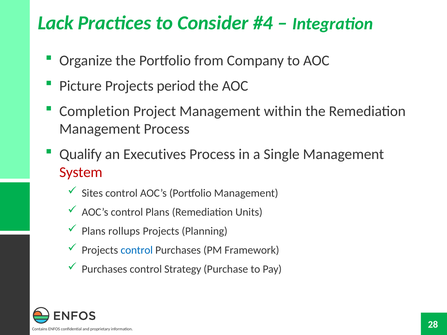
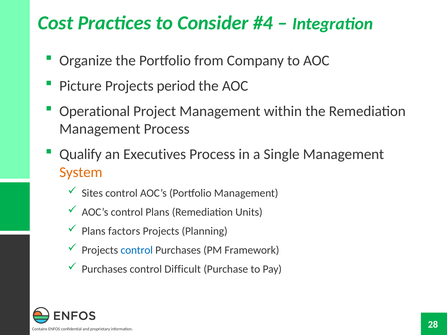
Lack: Lack -> Cost (56, 23)
Completion: Completion -> Operational (95, 111)
System colour: red -> orange (81, 172)
rollups: rollups -> factors (124, 231)
Strategy: Strategy -> Difficult (183, 269)
